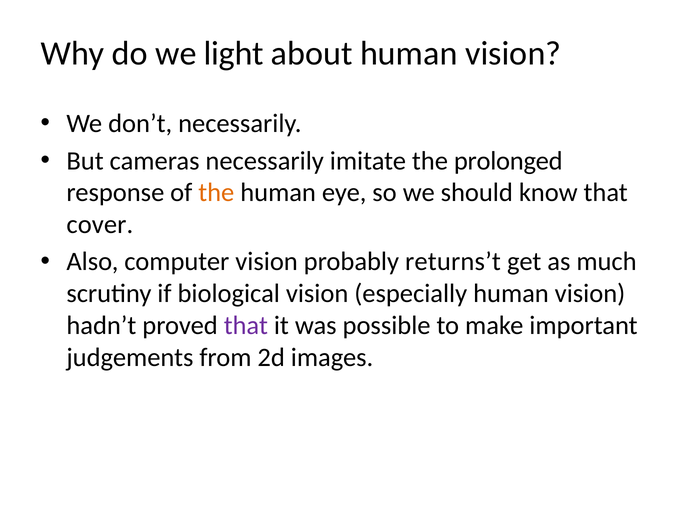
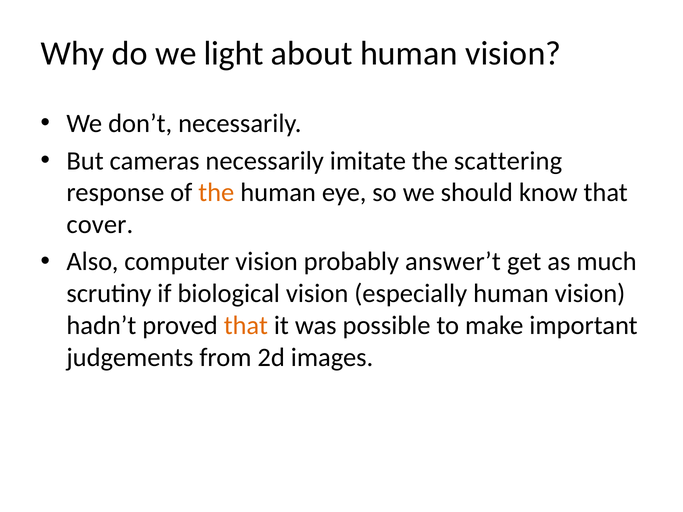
prolonged: prolonged -> scattering (508, 161)
returns’t: returns’t -> answer’t (453, 262)
that colour: purple -> orange (246, 326)
